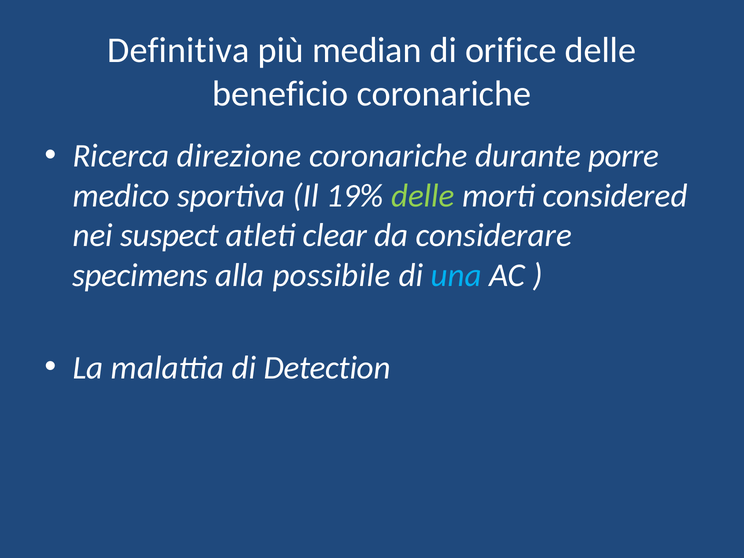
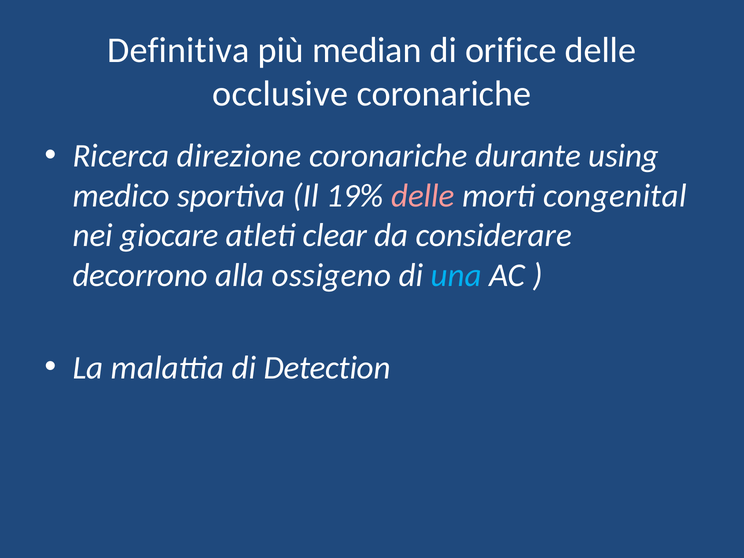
beneficio: beneficio -> occlusive (280, 94)
porre: porre -> using (624, 156)
delle colour: light green -> pink (423, 196)
considered: considered -> congenital (615, 196)
suspect: suspect -> giocare (169, 235)
specimens: specimens -> decorrono (140, 275)
possibile: possibile -> ossigeno (331, 275)
